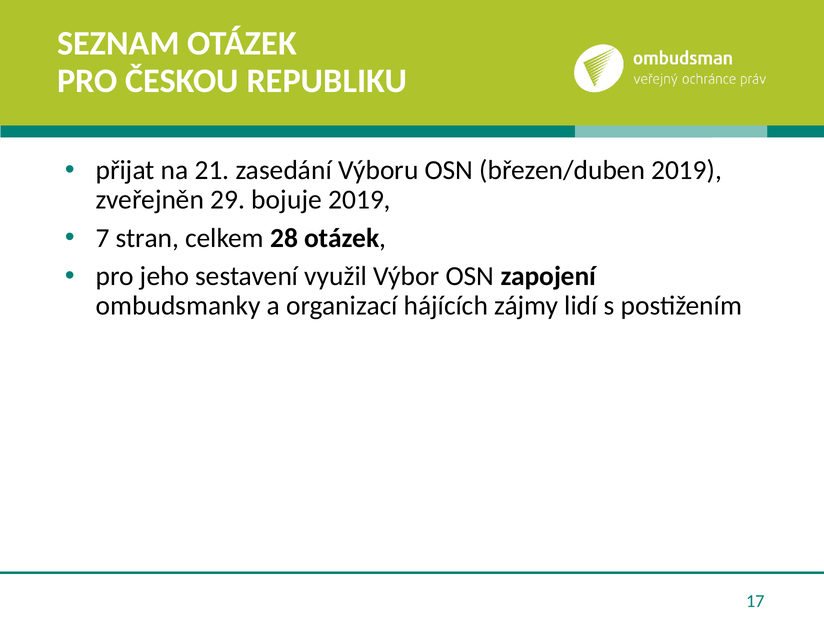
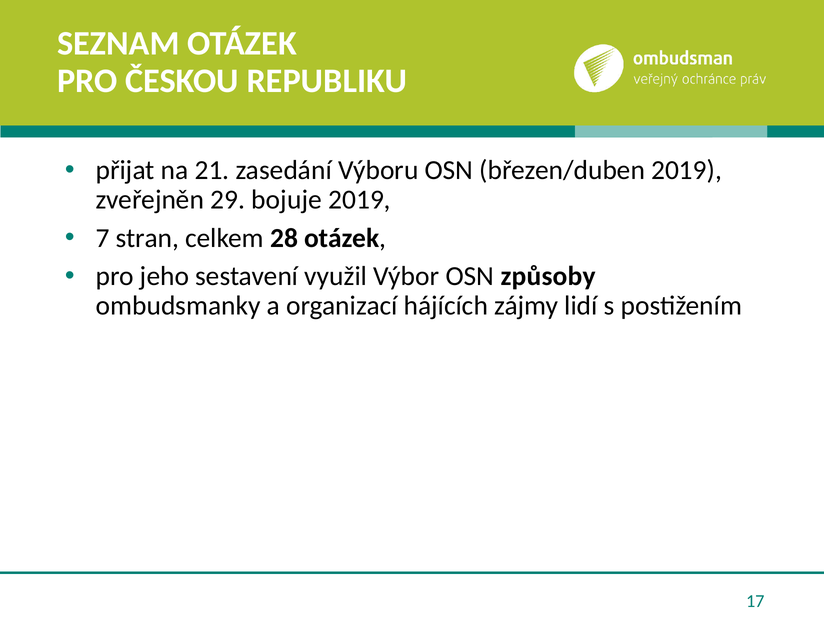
zapojení: zapojení -> způsoby (548, 276)
